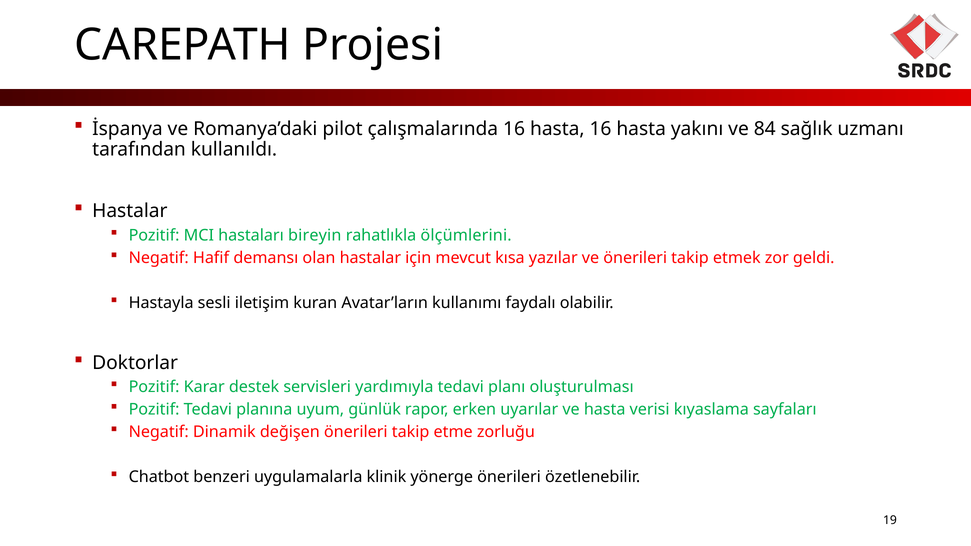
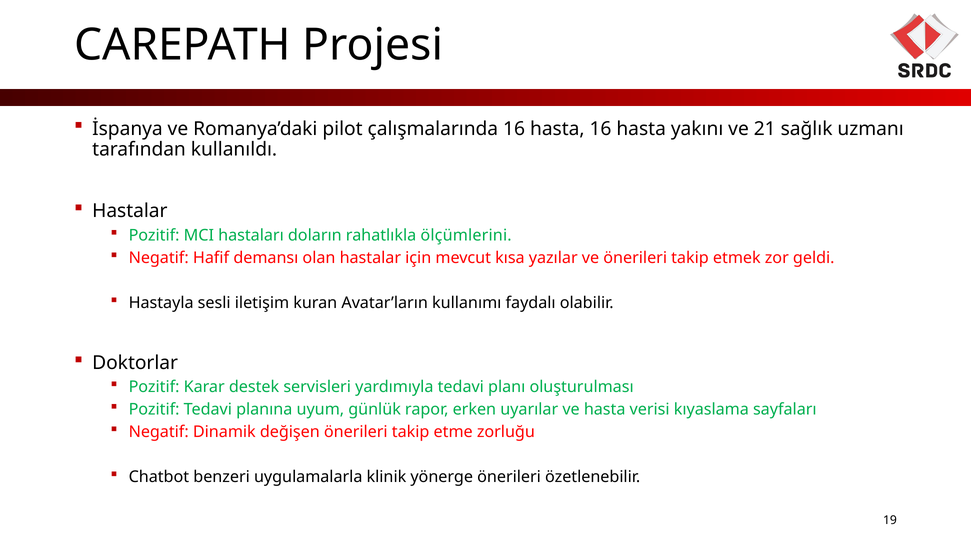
84: 84 -> 21 (765, 129)
bireyin: bireyin -> doların (315, 235)
